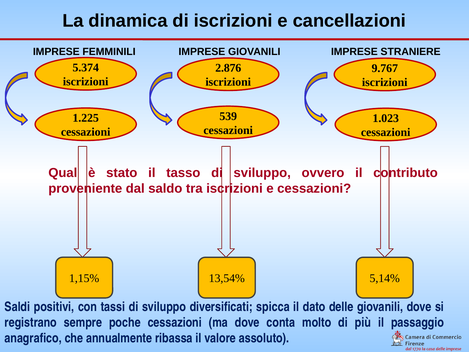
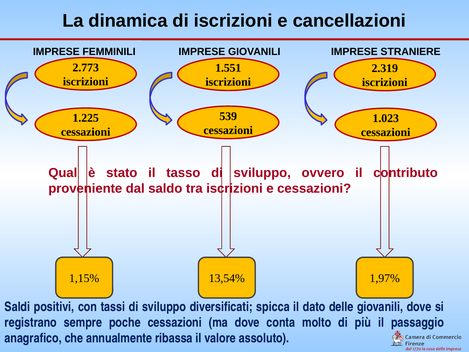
5.374: 5.374 -> 2.773 (86, 68)
2.876: 2.876 -> 1.551 (228, 68)
9.767: 9.767 -> 2.319 (385, 68)
5,14%: 5,14% -> 1,97% (385, 278)
